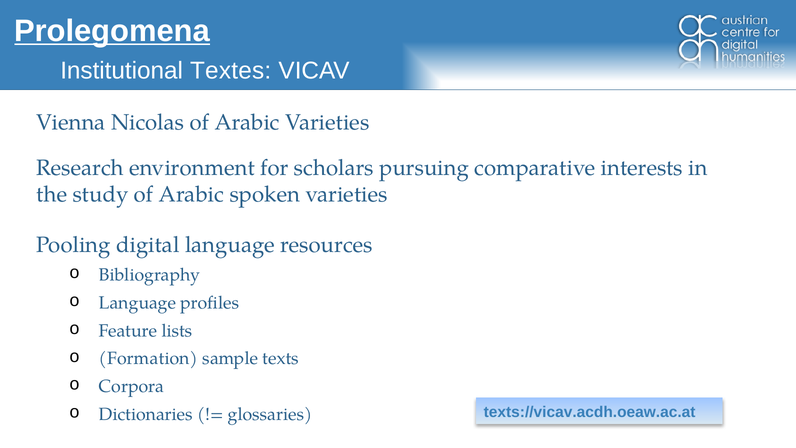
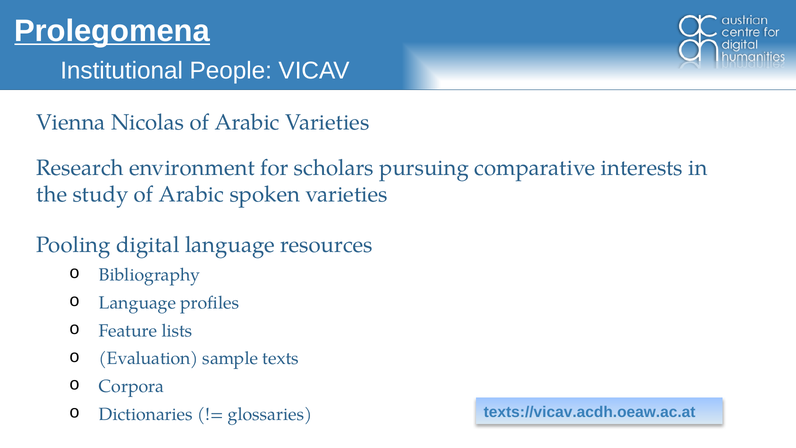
Textes: Textes -> People (231, 71)
Formation: Formation -> Evaluation (149, 358)
